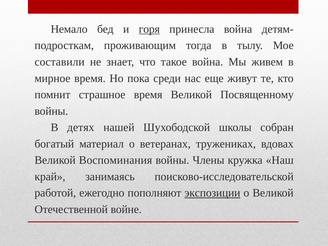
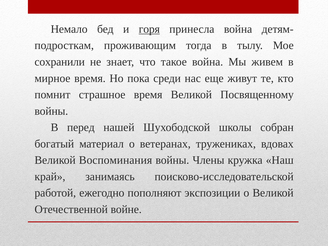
составили: составили -> сохранили (60, 62)
детях: детях -> перед (81, 127)
экспозиции underline: present -> none (212, 193)
